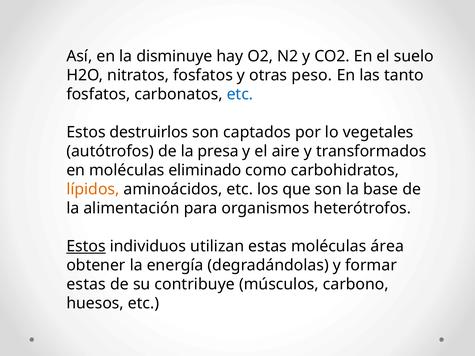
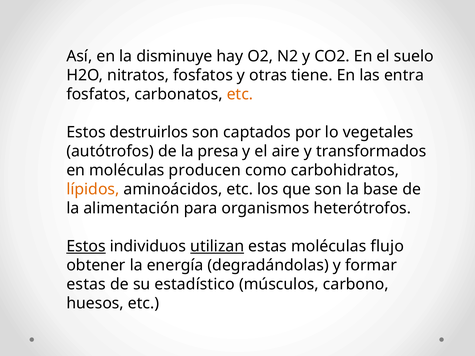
peso: peso -> tiene (312, 75)
tanto: tanto -> entra (404, 75)
etc colour: blue -> orange (240, 94)
eliminado: eliminado -> producen (205, 170)
utilizan underline: none -> present (217, 246)
área: área -> flujo (387, 246)
contribuye: contribuye -> estadístico (195, 284)
